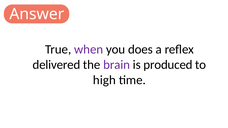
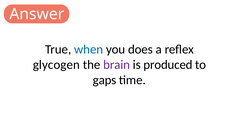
when colour: purple -> blue (89, 49)
delivered: delivered -> glycogen (56, 65)
high: high -> gaps (105, 80)
